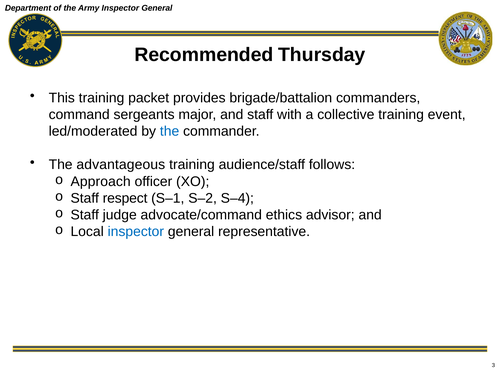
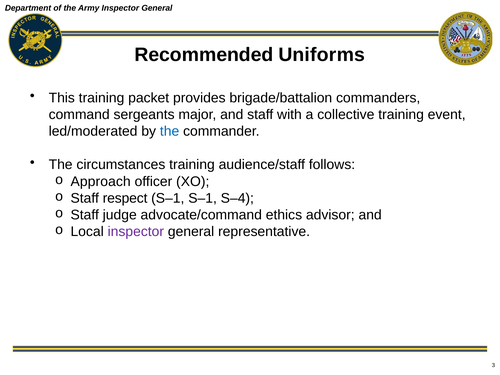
Thursday: Thursday -> Uniforms (322, 55)
advantageous: advantageous -> circumstances (121, 165)
S–1 S–2: S–2 -> S–1 (203, 198)
inspector colour: blue -> purple (136, 231)
